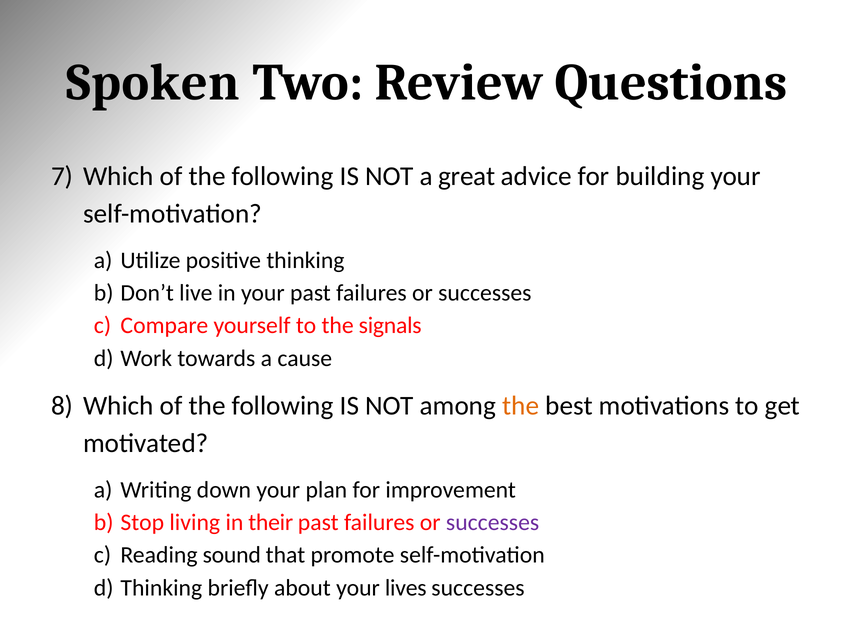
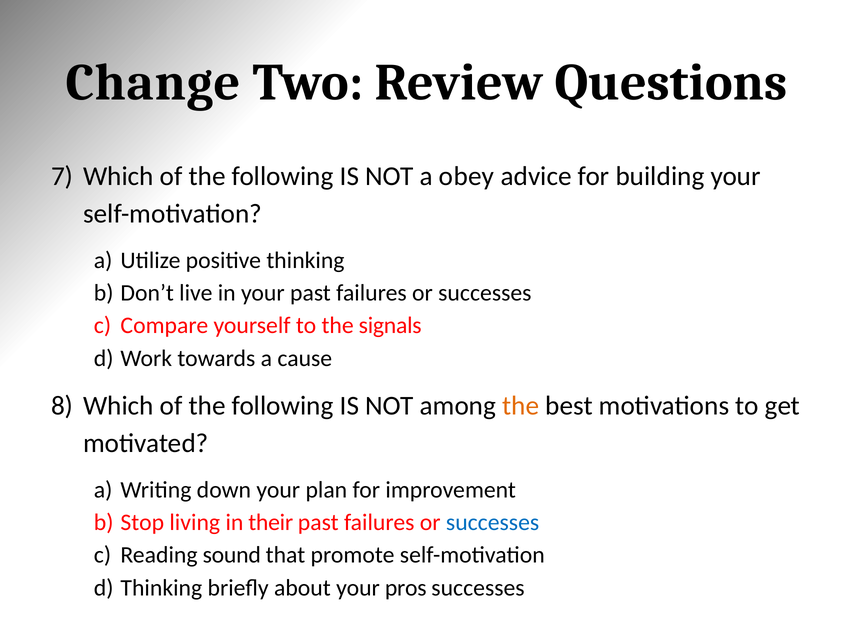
Spoken: Spoken -> Change (153, 83)
great: great -> obey (467, 177)
successes colour: purple -> blue (493, 523)
lives: lives -> pros (406, 588)
